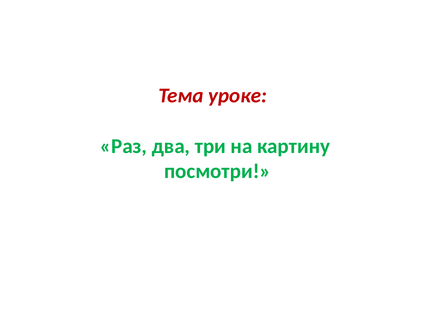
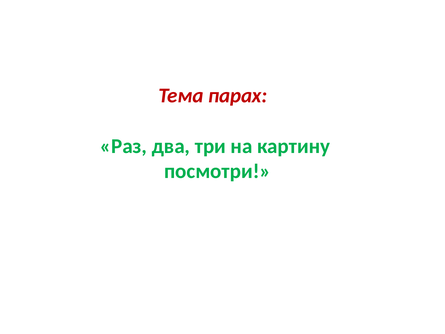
уроке: уроке -> парах (238, 96)
